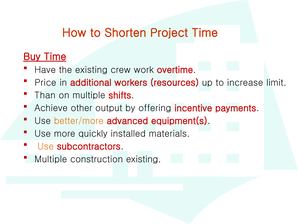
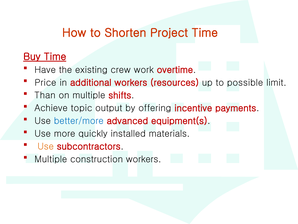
increase: increase -> possible (245, 82)
other: other -> topic (81, 108)
better/more colour: orange -> blue (79, 121)
construction existing: existing -> workers (144, 159)
